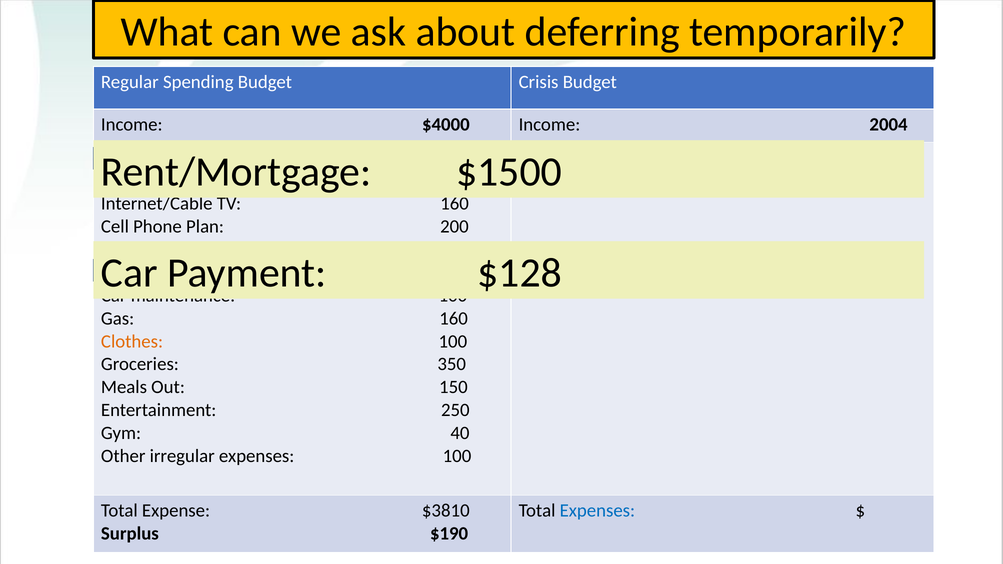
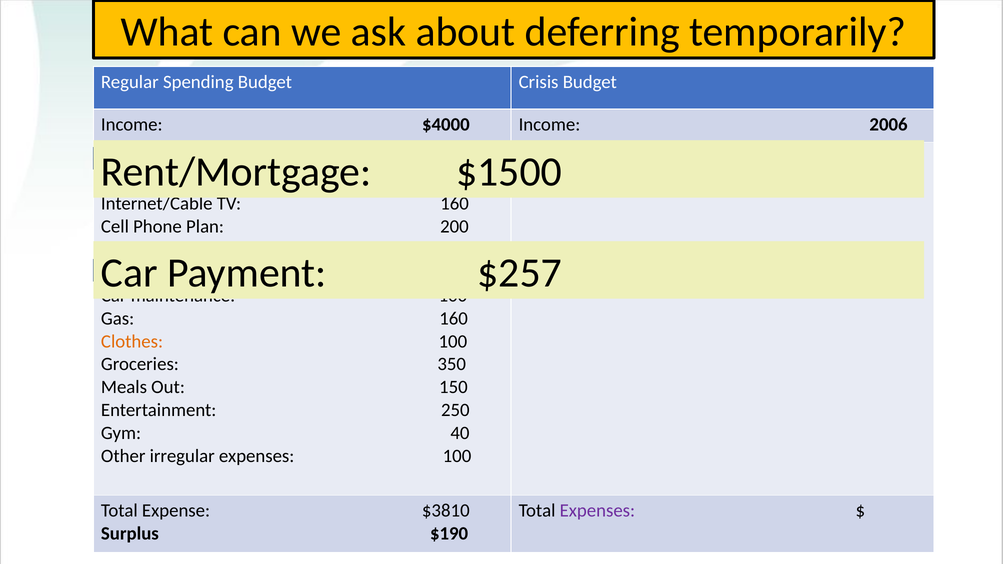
2004: 2004 -> 2006 (889, 125)
$128: $128 -> $257 (520, 273)
Expenses colour: blue -> purple (597, 511)
